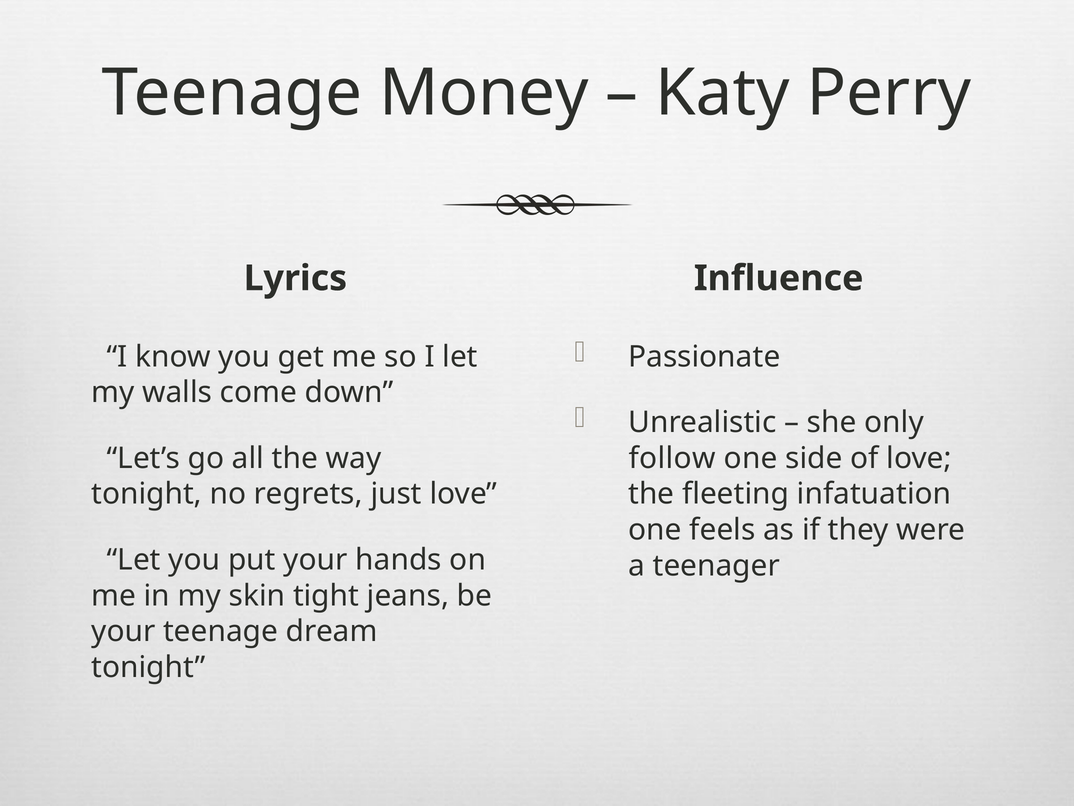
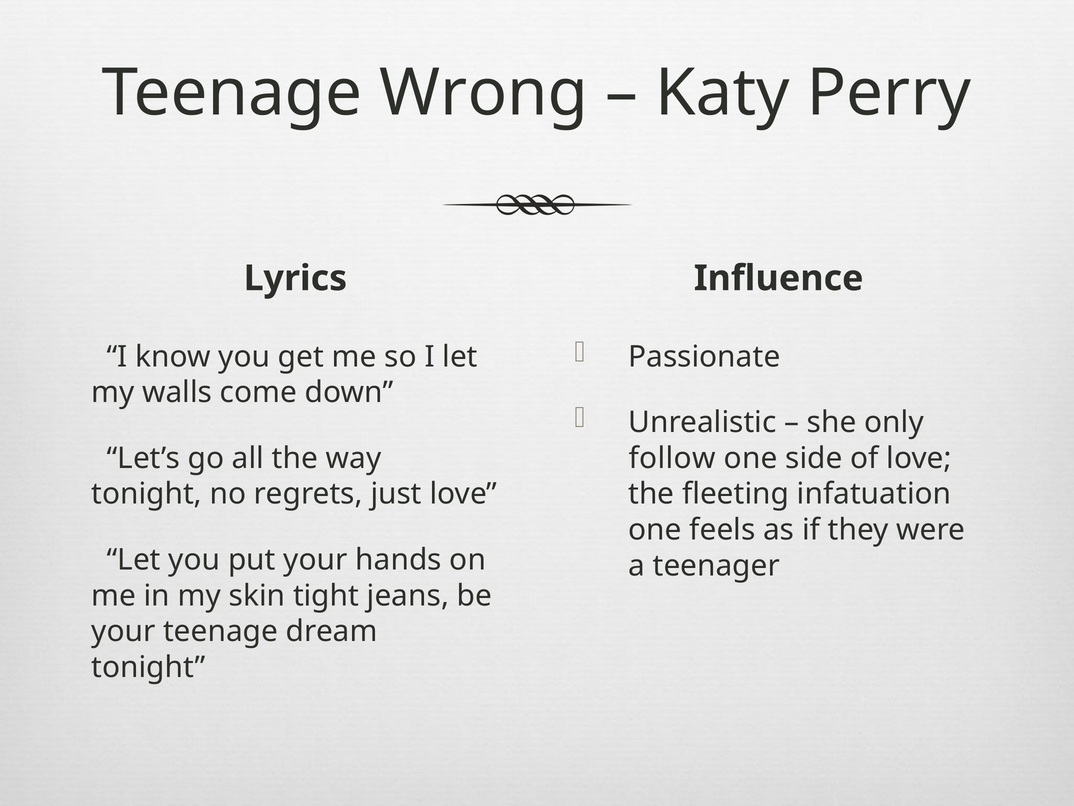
Money: Money -> Wrong (484, 93)
